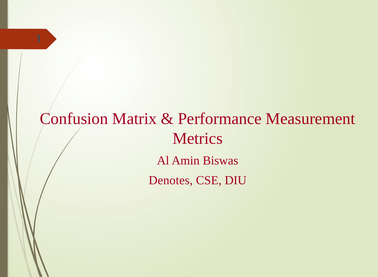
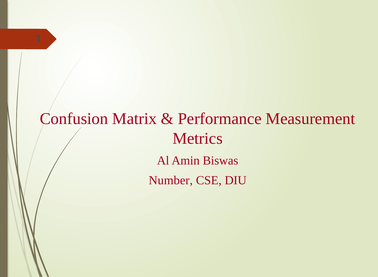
Denotes: Denotes -> Number (171, 180)
